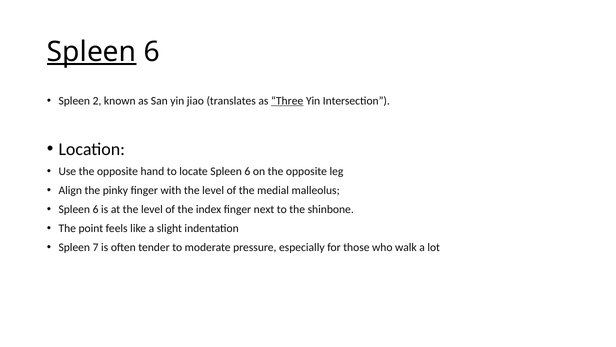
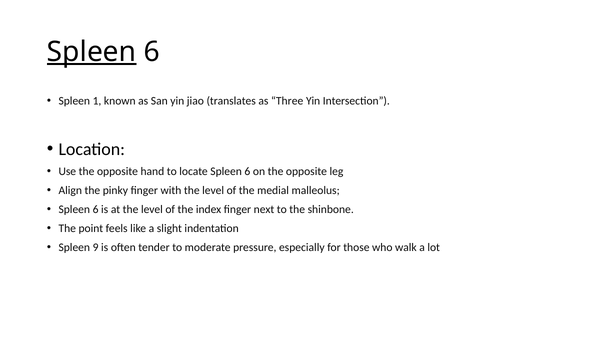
2: 2 -> 1 (97, 101)
Three underline: present -> none (287, 101)
7: 7 -> 9 (96, 247)
